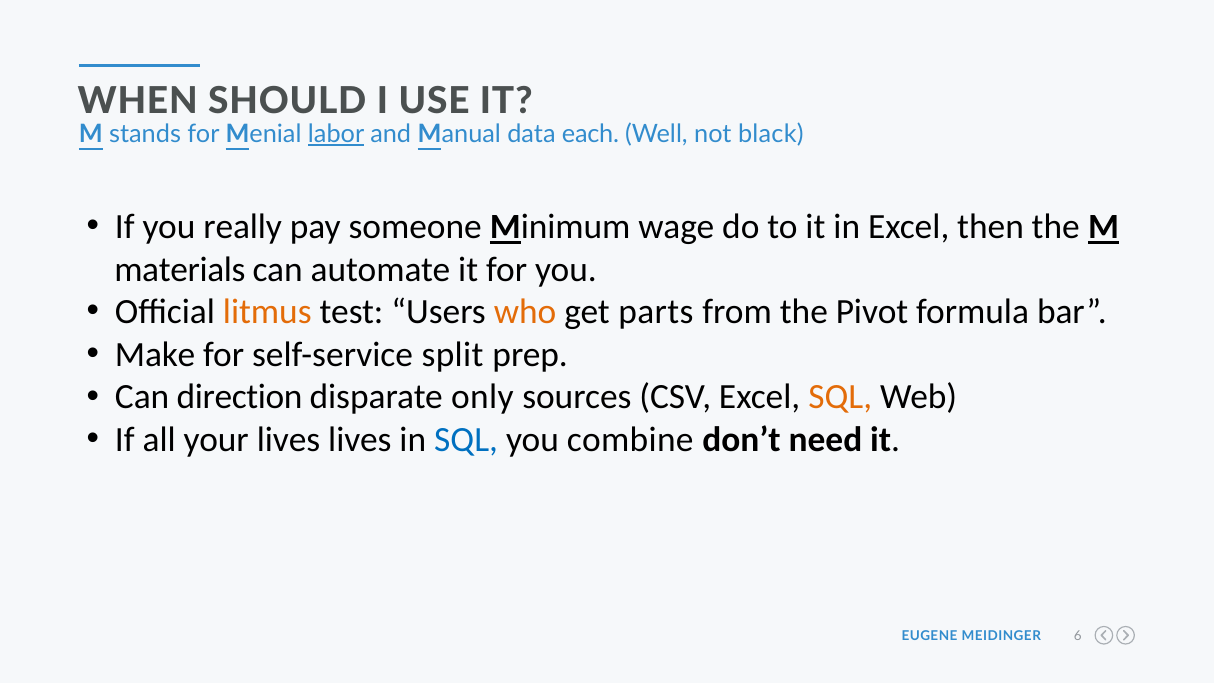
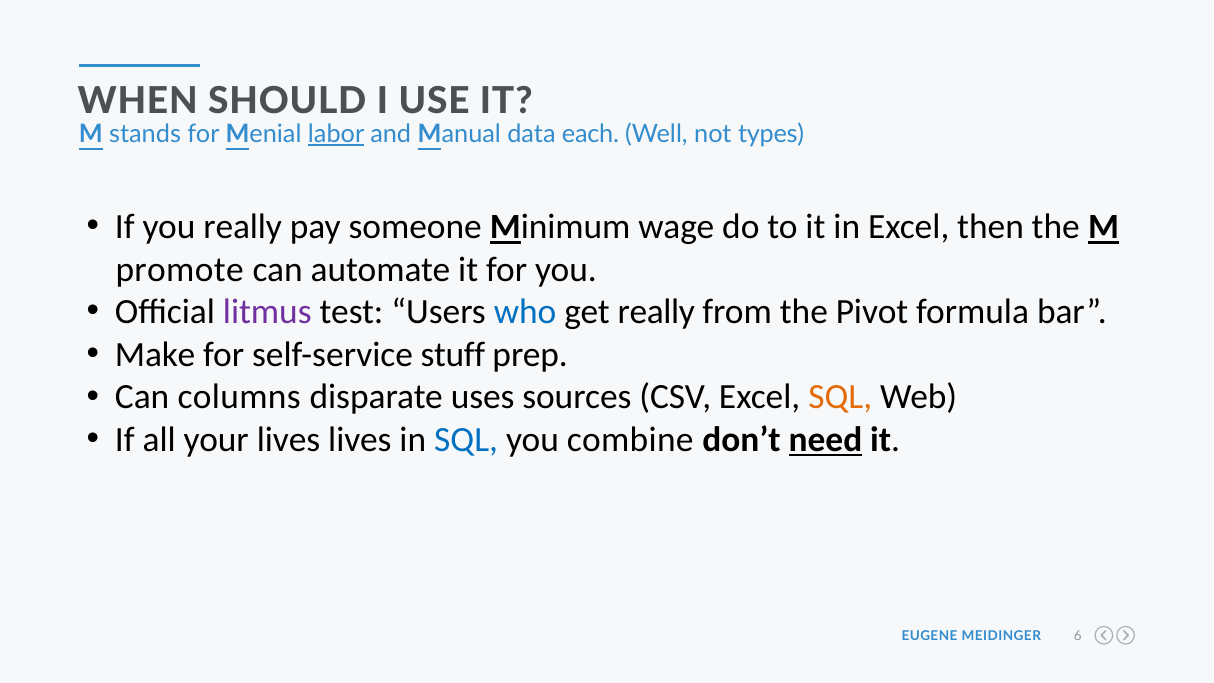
black: black -> types (771, 134)
materials: materials -> promote (180, 270)
litmus colour: orange -> purple (267, 312)
who colour: orange -> blue (525, 312)
get parts: parts -> really (656, 312)
split: split -> stuff (453, 355)
direction: direction -> columns (239, 397)
only: only -> uses (483, 397)
need underline: none -> present (825, 440)
